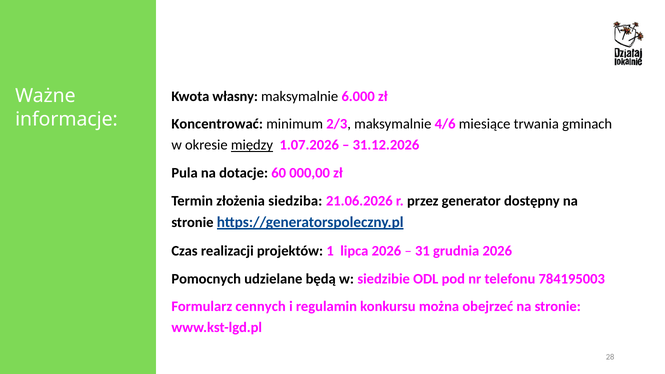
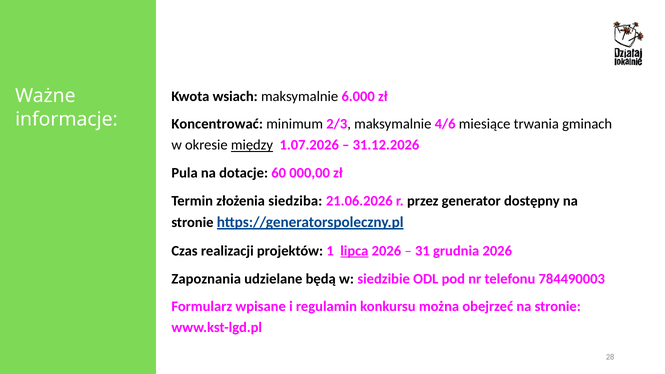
własny: własny -> wsiach (235, 96)
lipca underline: none -> present (354, 251)
Pomocnych: Pomocnych -> Zapoznania (206, 279)
784195003: 784195003 -> 784490003 (572, 279)
cennych: cennych -> wpisane (261, 307)
